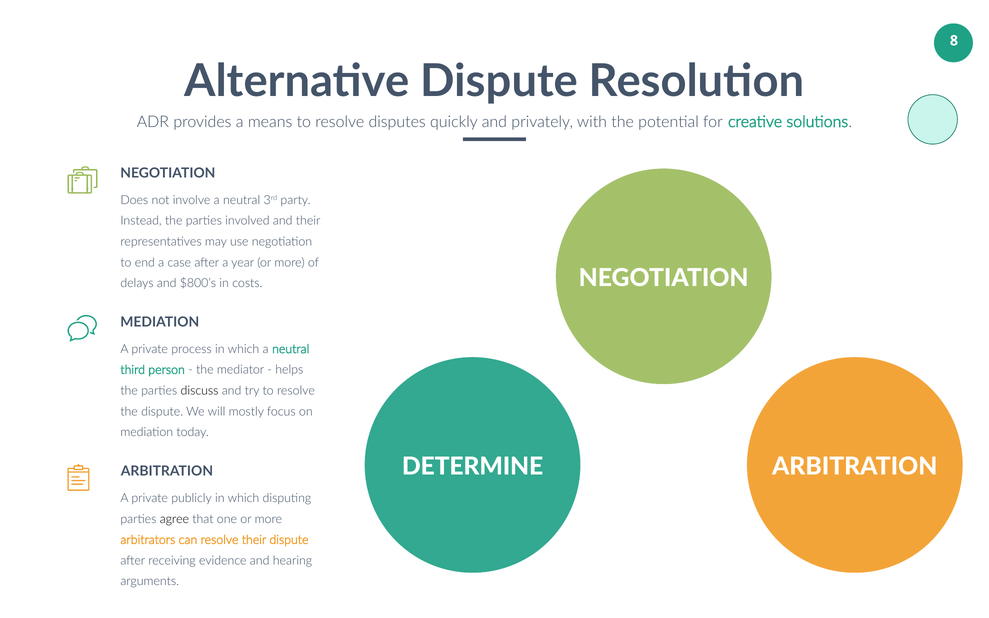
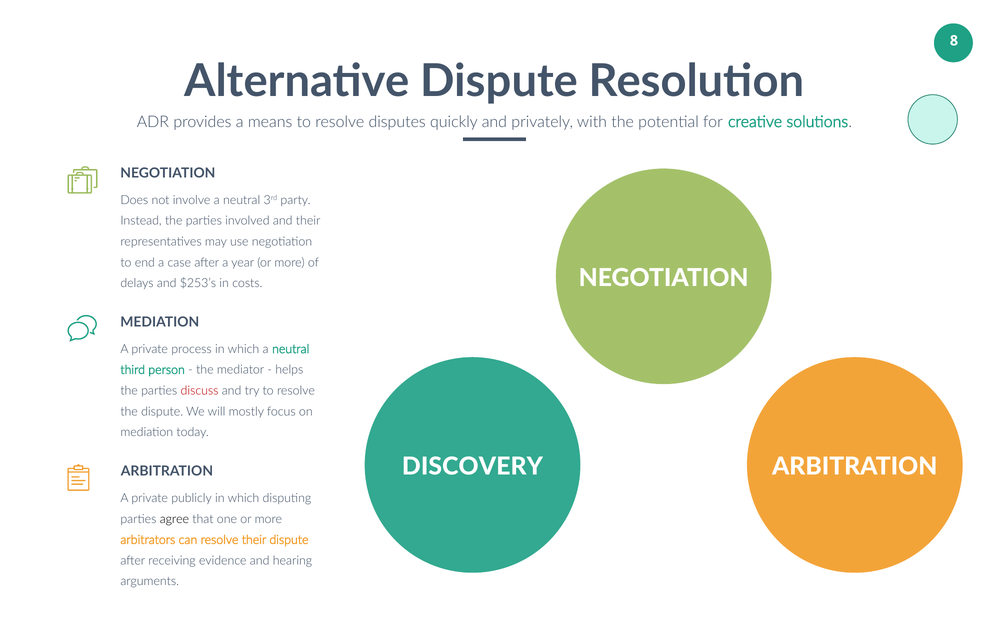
$800’s: $800’s -> $253’s (198, 283)
discuss colour: black -> red (200, 391)
DETERMINE: DETERMINE -> DISCOVERY (472, 467)
